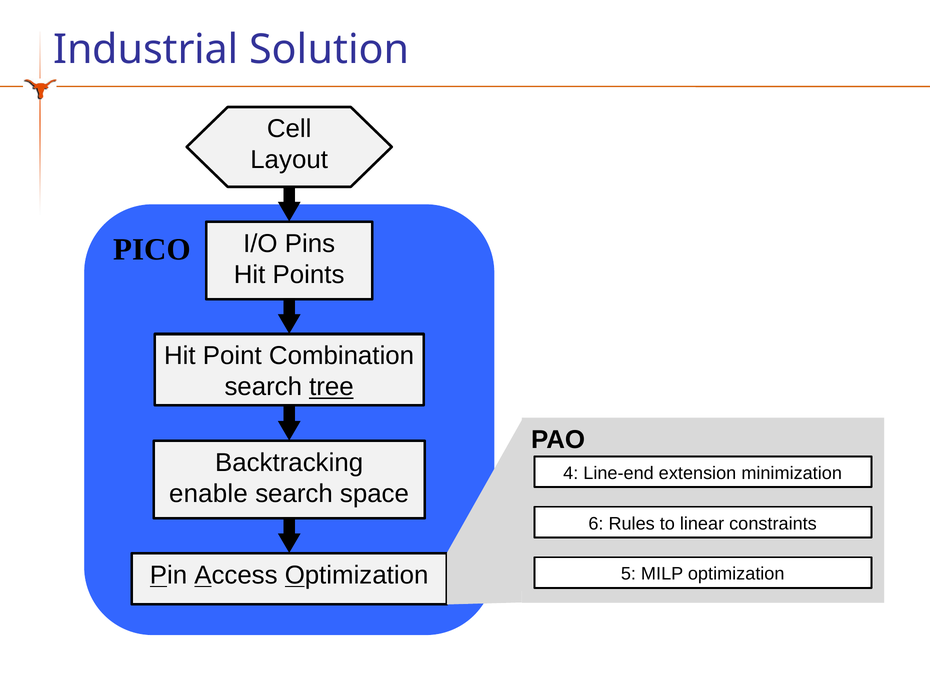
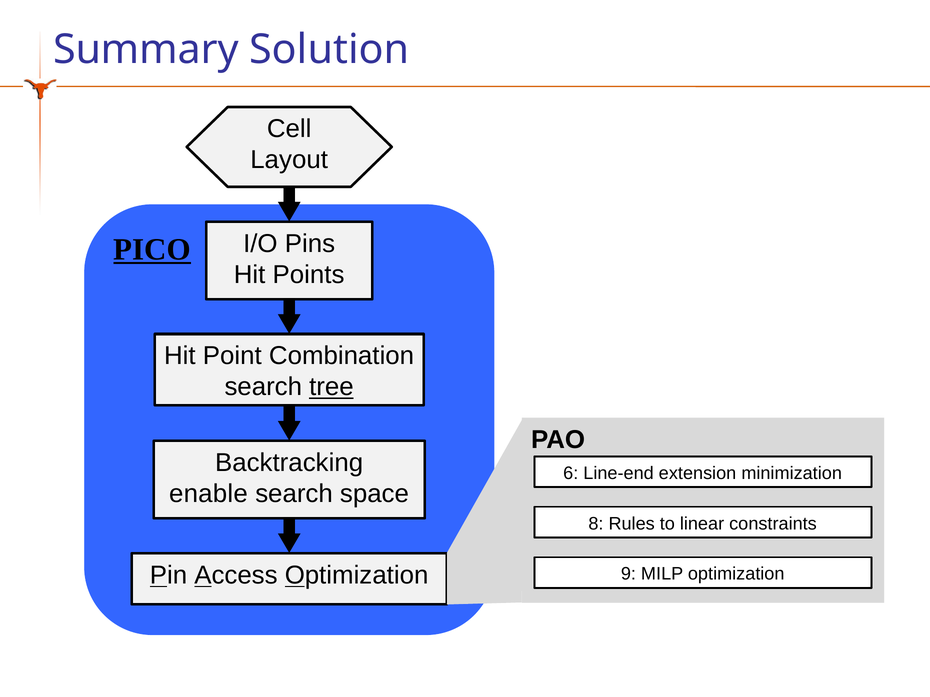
Industrial: Industrial -> Summary (146, 50)
PICO underline: none -> present (152, 250)
4: 4 -> 6 (571, 474)
6: 6 -> 8 (596, 524)
5: 5 -> 9 (628, 574)
